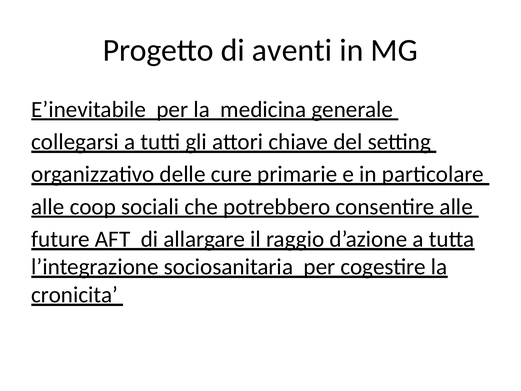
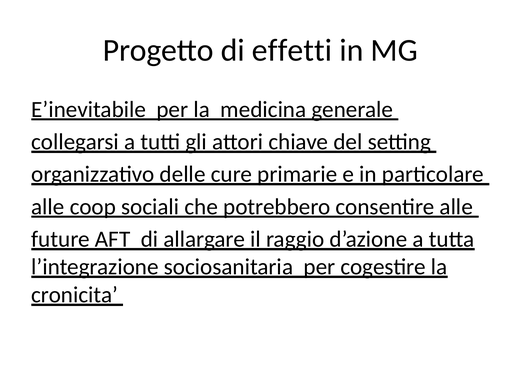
aventi: aventi -> effetti (292, 50)
